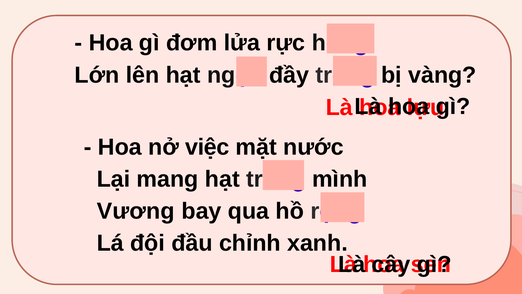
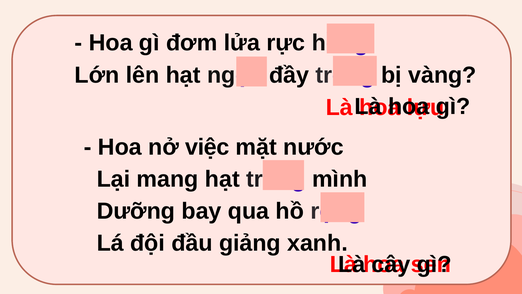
Vương: Vương -> Dưỡng (136, 211)
chỉnh: chỉnh -> giảng (250, 243)
